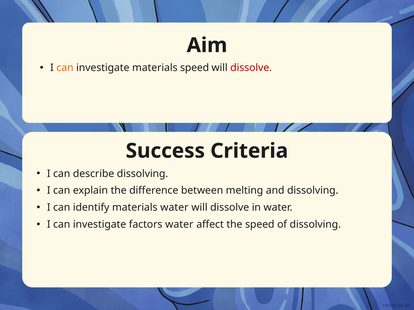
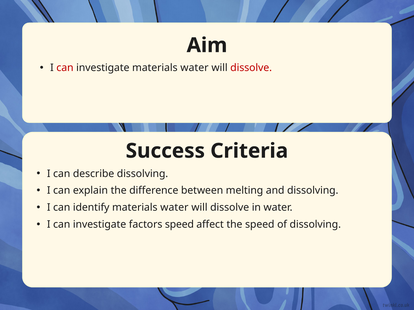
can colour: orange -> red (65, 68)
investigate materials speed: speed -> water (194, 68)
factors water: water -> speed (179, 225)
